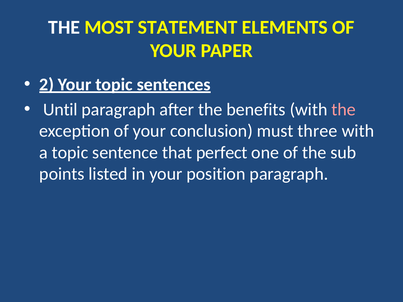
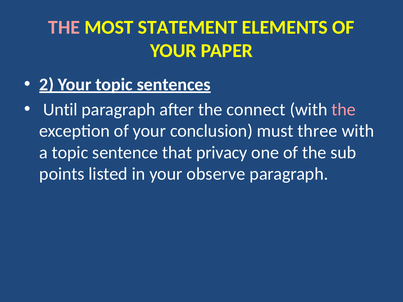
THE colour: white -> pink (64, 27)
benefits: benefits -> connect (256, 110)
perfect: perfect -> privacy (222, 153)
position: position -> observe (216, 174)
